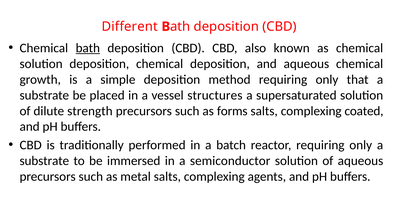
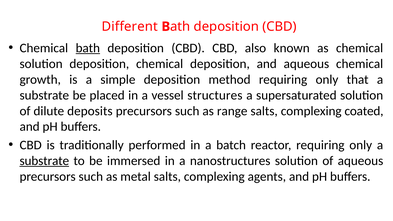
strength: strength -> deposits (90, 111)
forms: forms -> range (232, 111)
substrate underline: none -> present (44, 161)
semiconductor: semiconductor -> nanostructures (230, 161)
